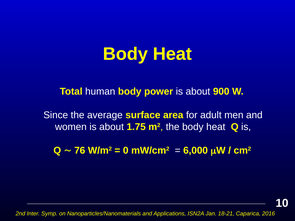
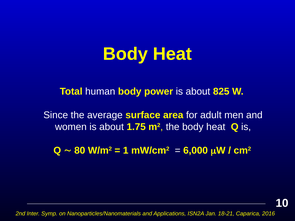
900: 900 -> 825 (221, 92)
76: 76 -> 80 (80, 151)
0: 0 -> 1 (126, 151)
